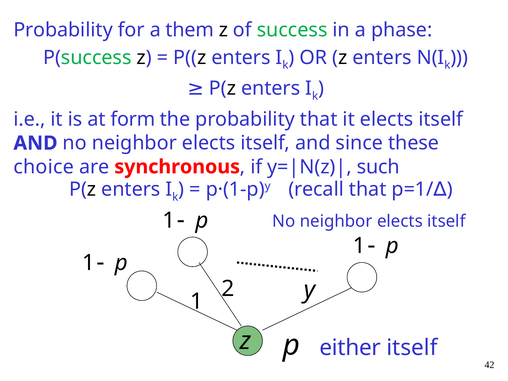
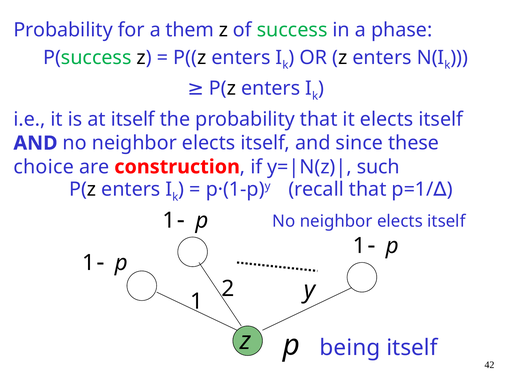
at form: form -> itself (133, 119)
synchronous: synchronous -> construction (177, 167)
either: either -> being (350, 348)
